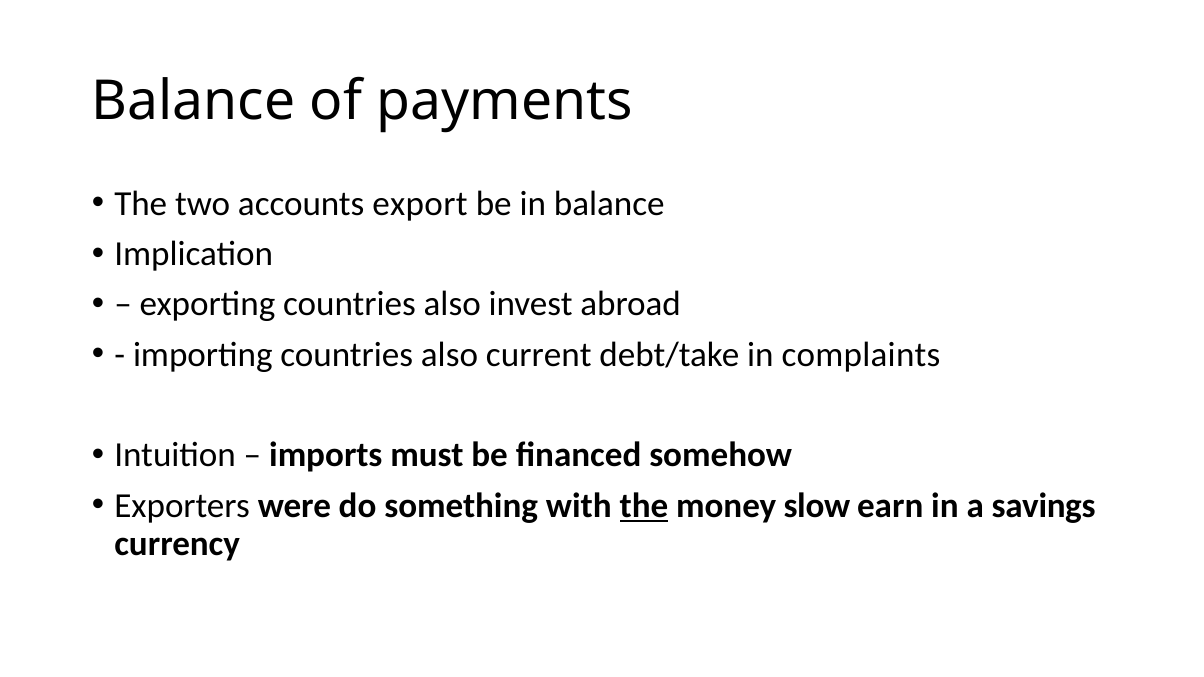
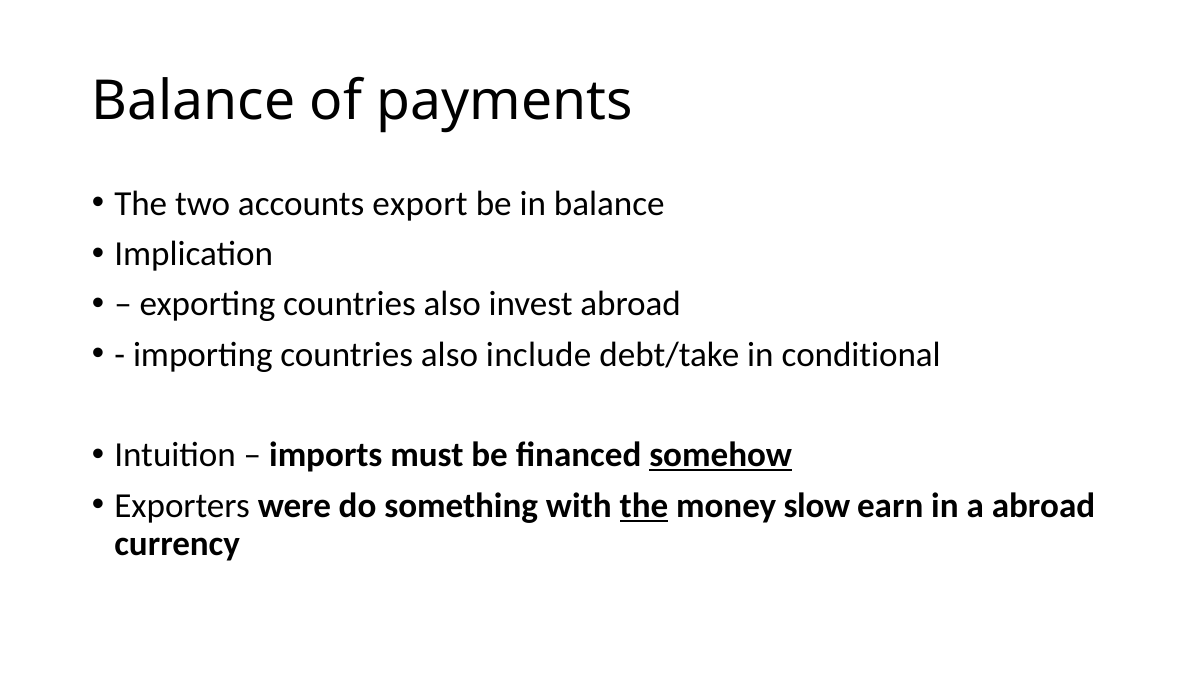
current: current -> include (539, 355)
complaints: complaints -> conditional (861, 355)
somehow underline: none -> present (721, 456)
a savings: savings -> abroad (1043, 506)
